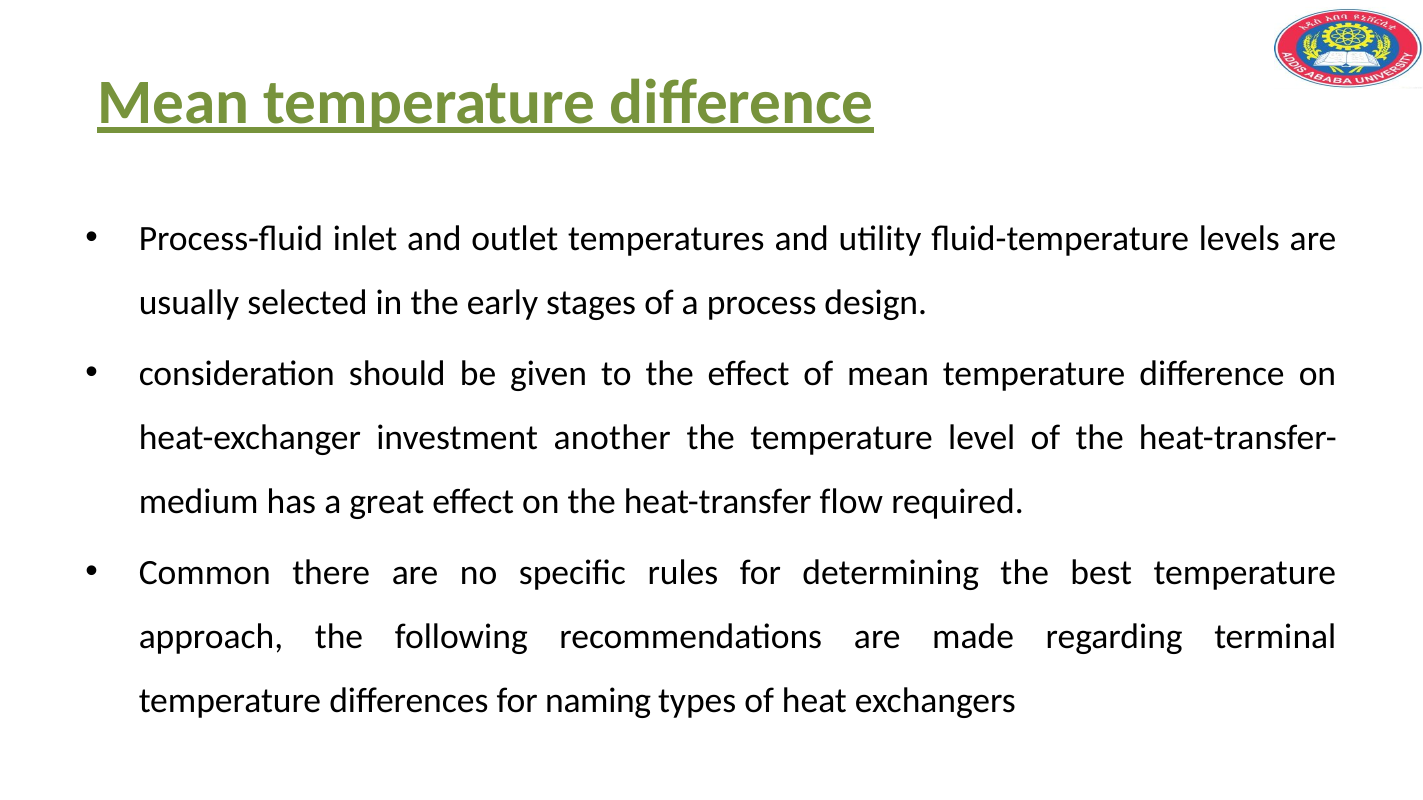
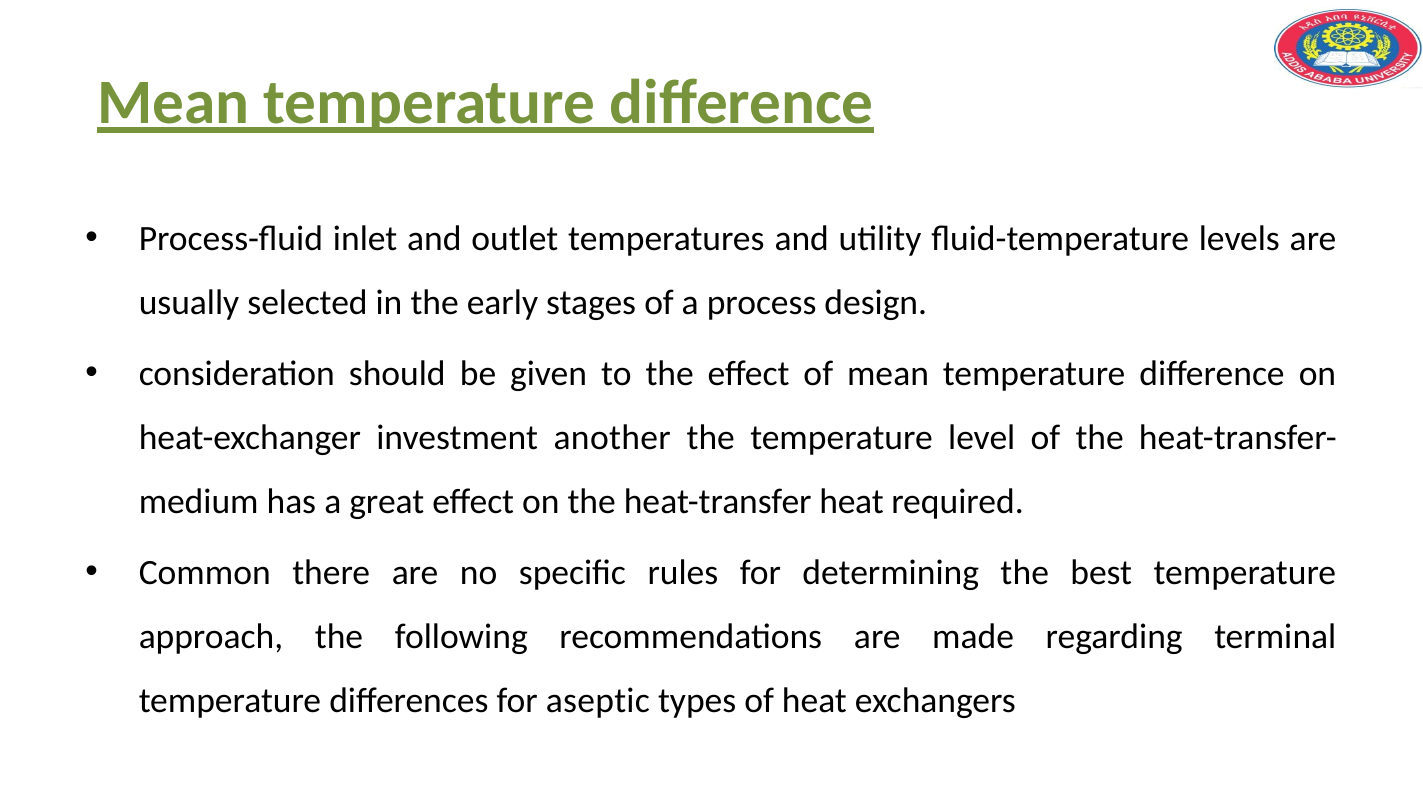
heat-transfer flow: flow -> heat (852, 502)
naming: naming -> aseptic (598, 702)
